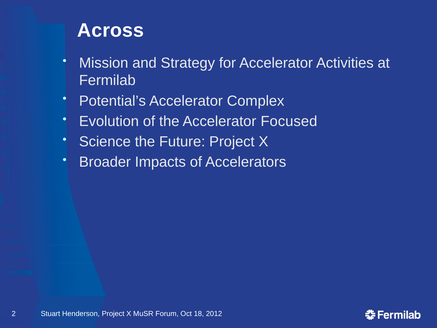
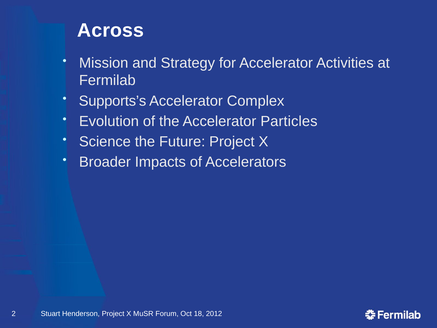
Potential’s: Potential’s -> Supports’s (113, 101)
Focused: Focused -> Particles (289, 121)
